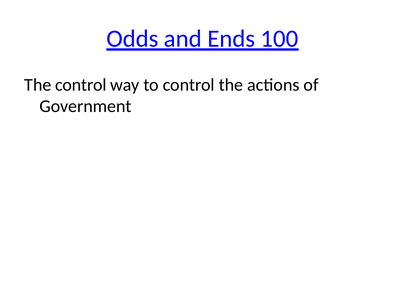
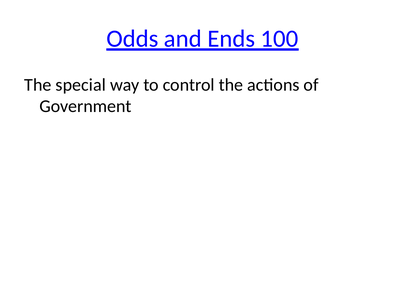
The control: control -> special (81, 85)
